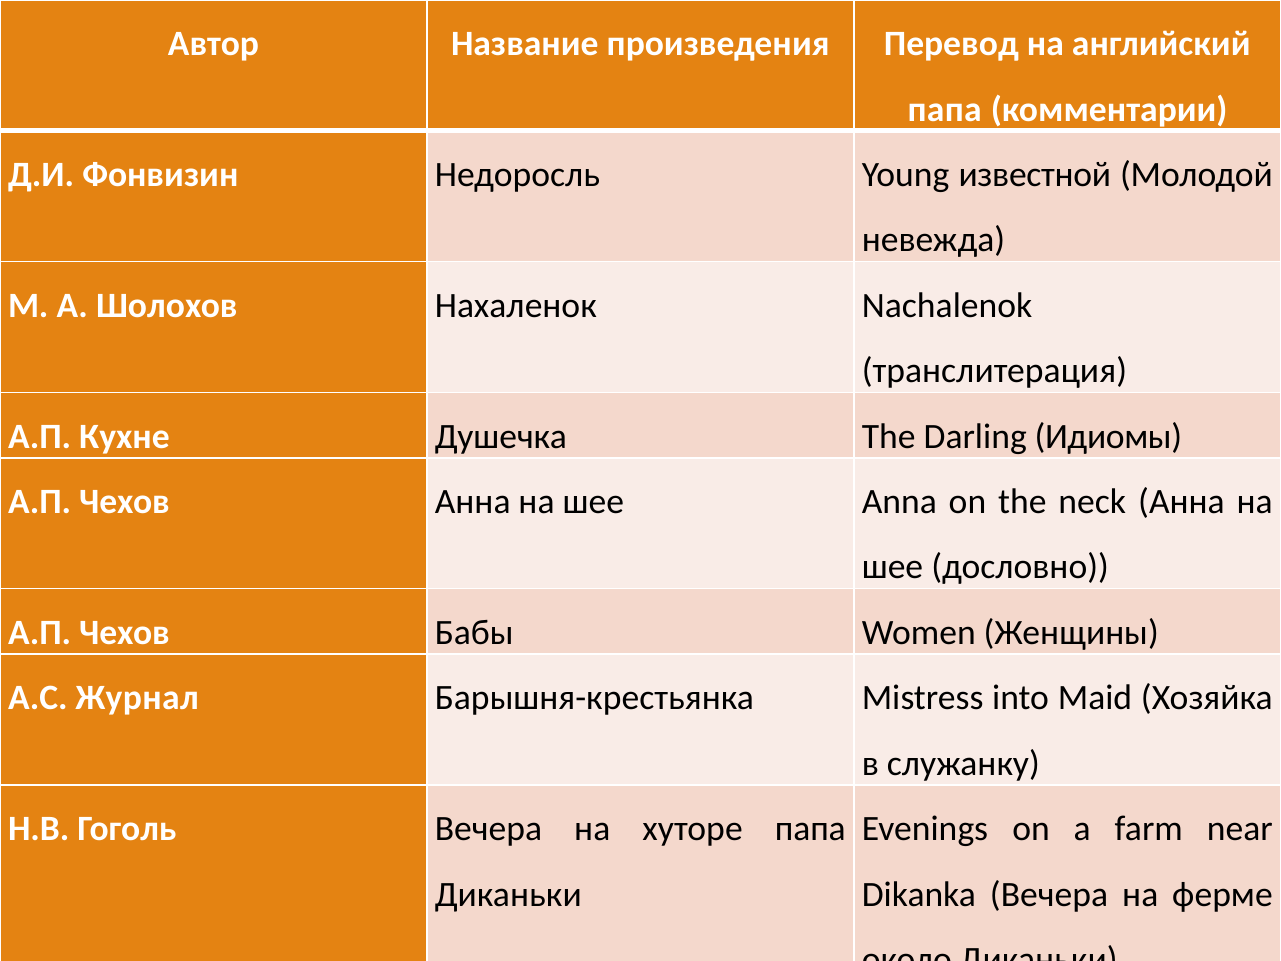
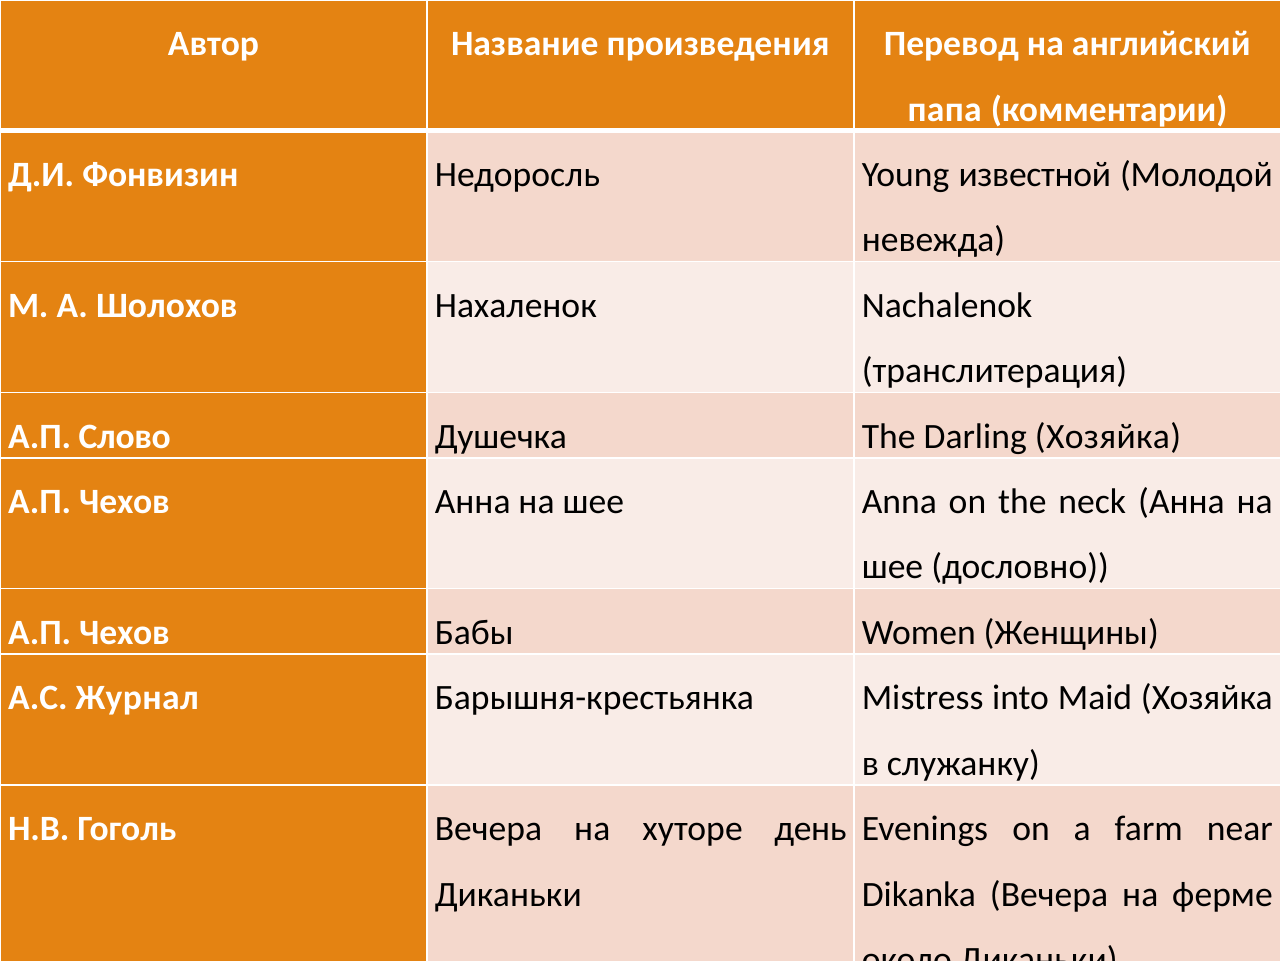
Кухне: Кухне -> Слово (125, 436)
Darling Идиомы: Идиомы -> Хозяйка (1108, 436)
хуторе папа: папа -> день (810, 829)
